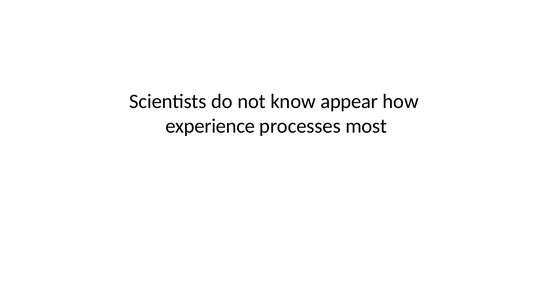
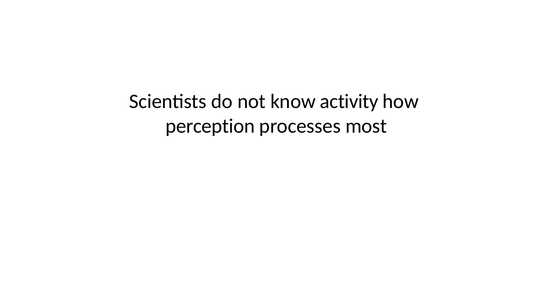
appear: appear -> activity (349, 102)
experience: experience -> perception (210, 126)
